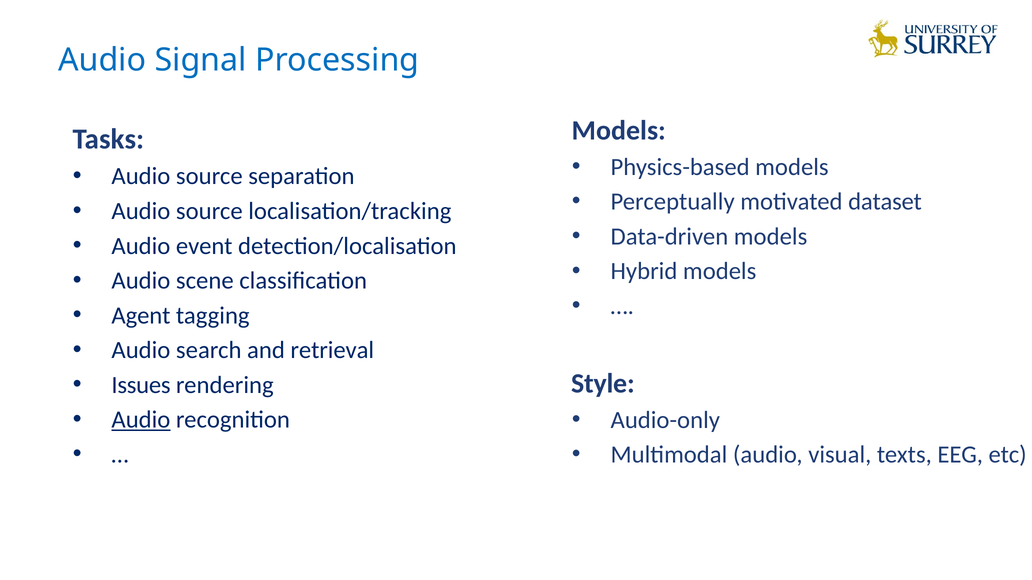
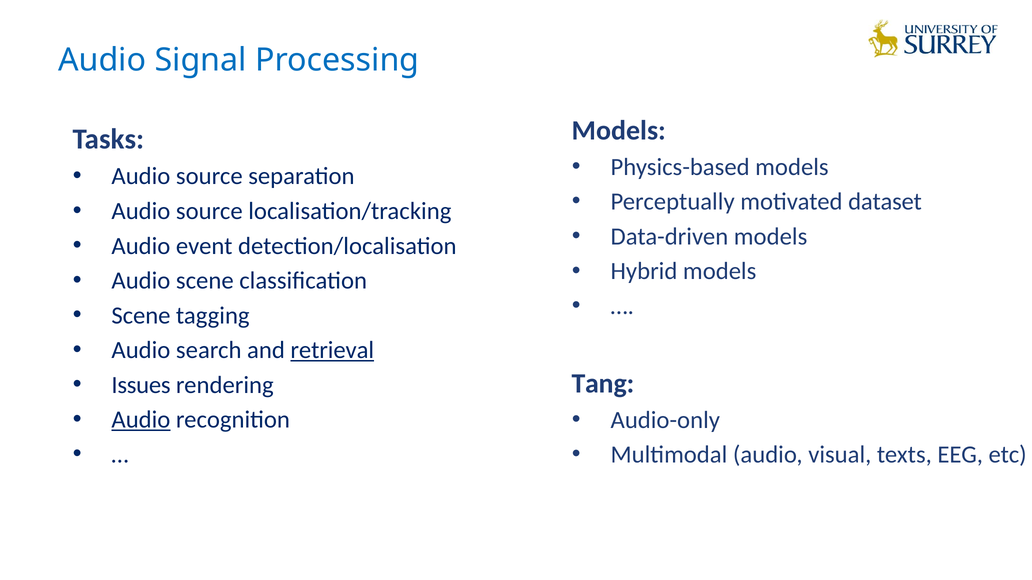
Agent: Agent -> Scene (141, 316)
retrieval underline: none -> present (332, 350)
Style: Style -> Tang (603, 384)
